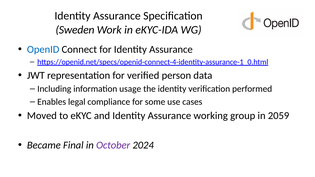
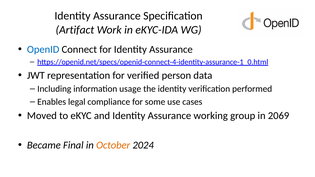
Sweden: Sweden -> Artifact (75, 30)
2059: 2059 -> 2069 (279, 116)
October colour: purple -> orange (113, 145)
